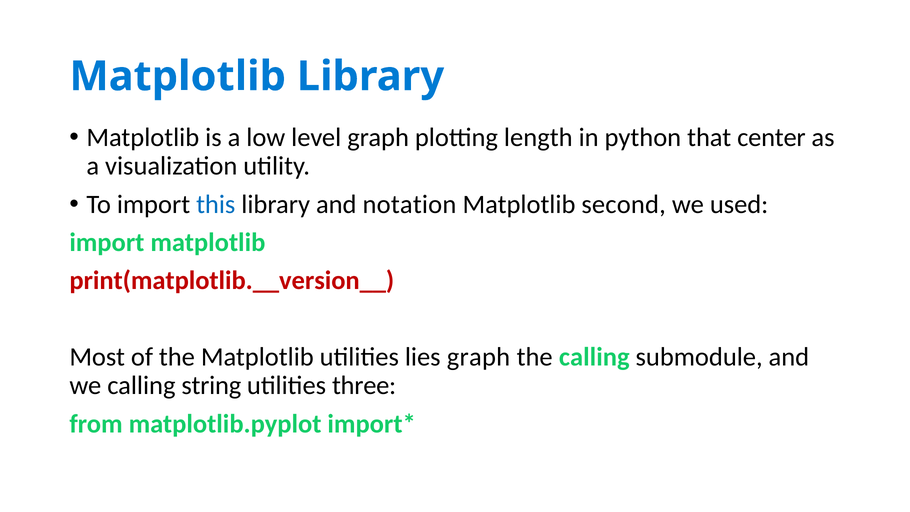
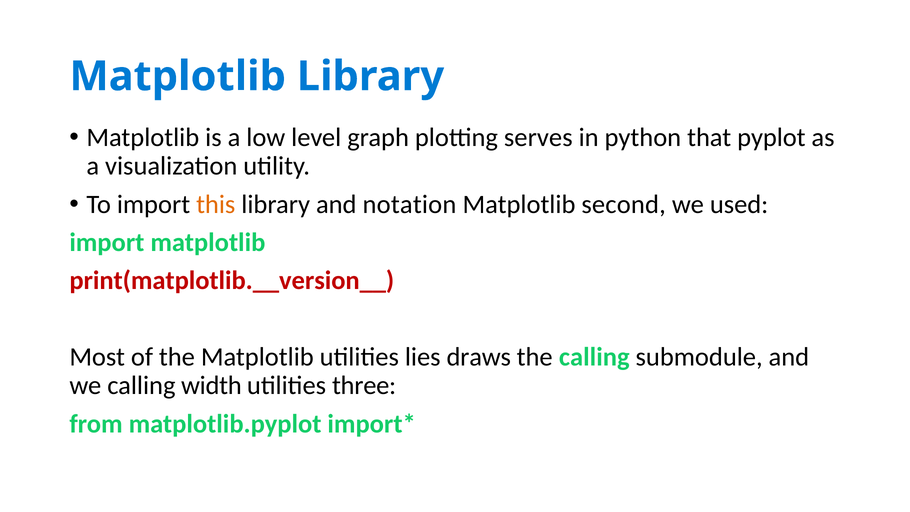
length: length -> serves (538, 137)
center: center -> pyplot (771, 137)
this colour: blue -> orange (216, 204)
lies graph: graph -> draws (479, 357)
string: string -> width (211, 386)
